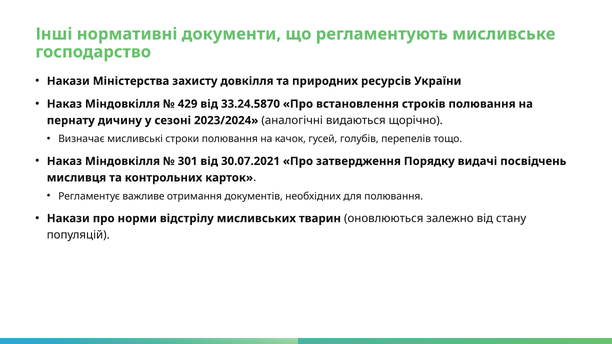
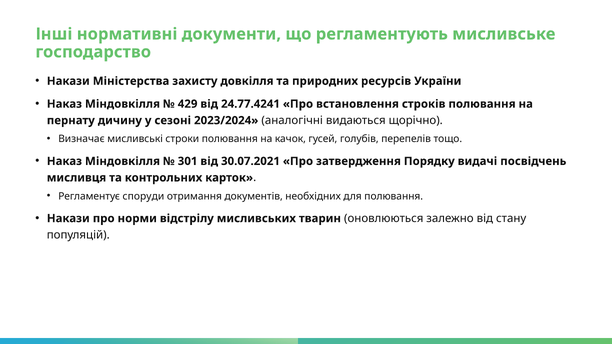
33.24.5870: 33.24.5870 -> 24.77.4241 (251, 104)
важливе: важливе -> споруди (143, 196)
